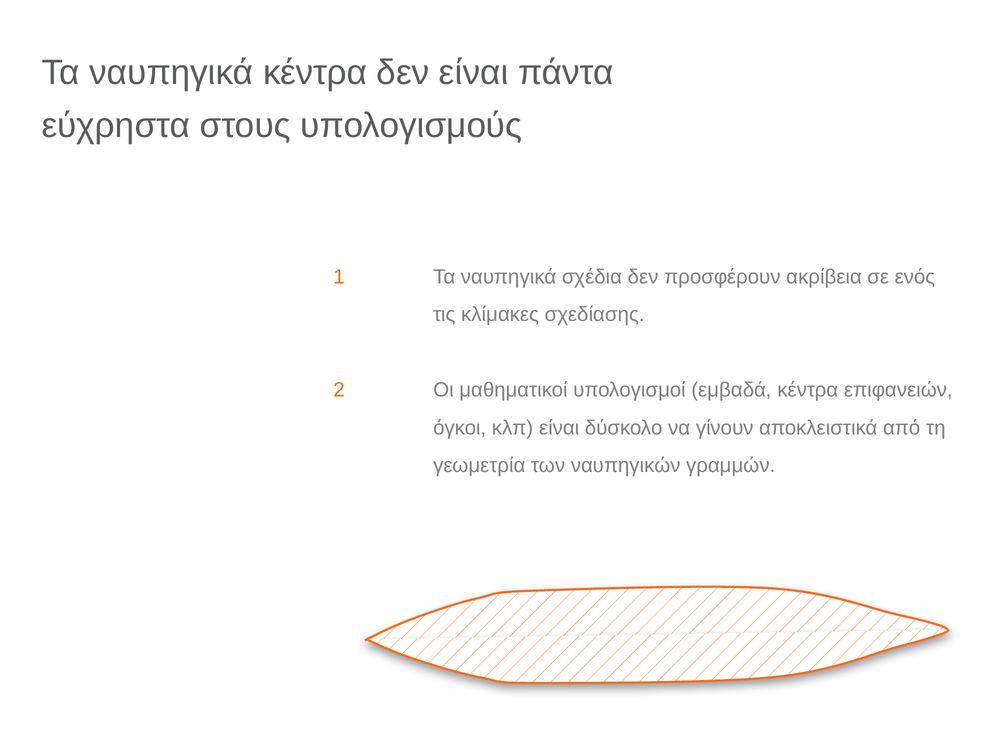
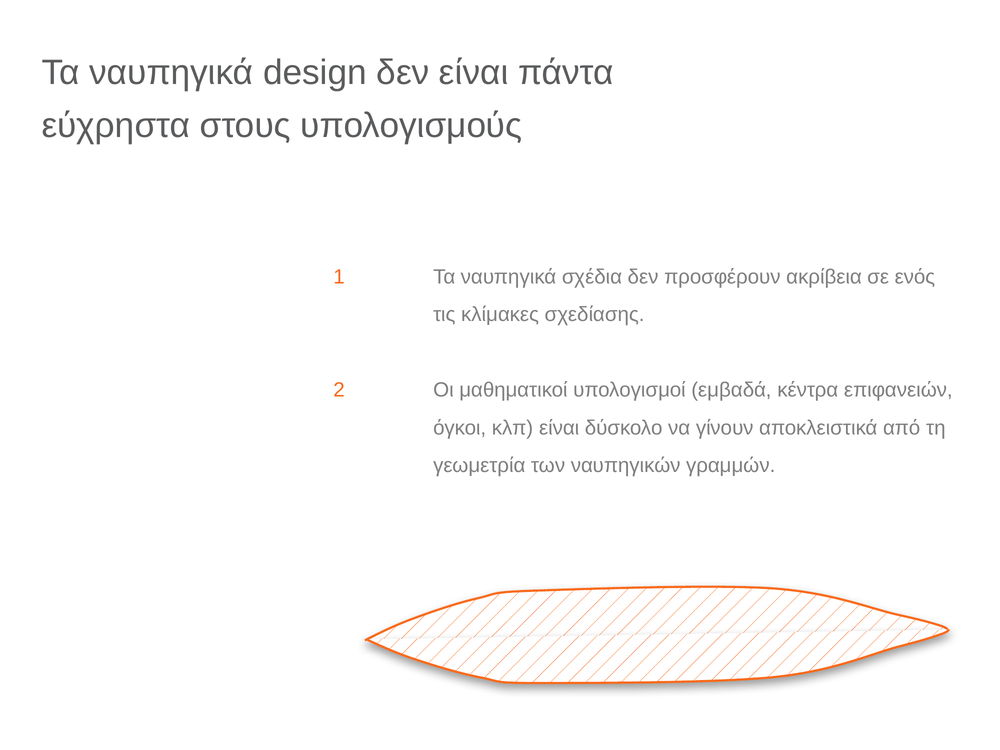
ναυπηγικά κέντρα: κέντρα -> design (315, 73)
